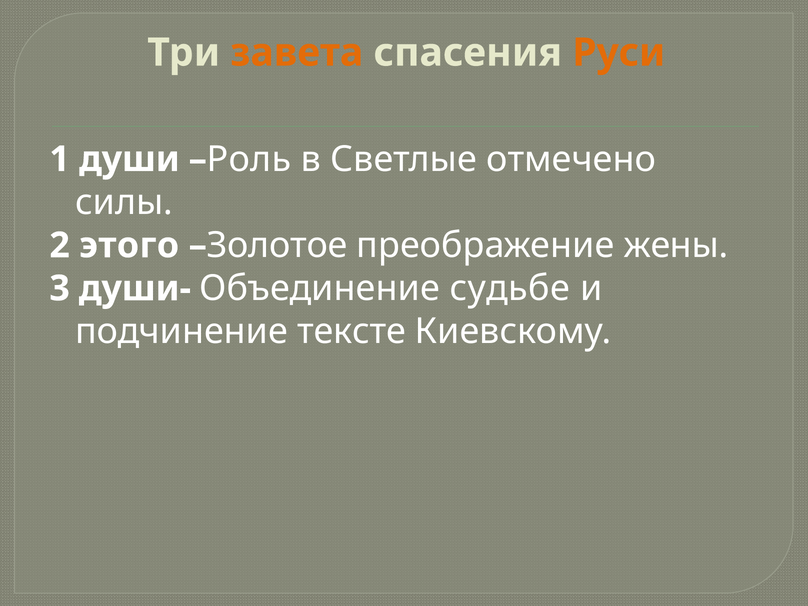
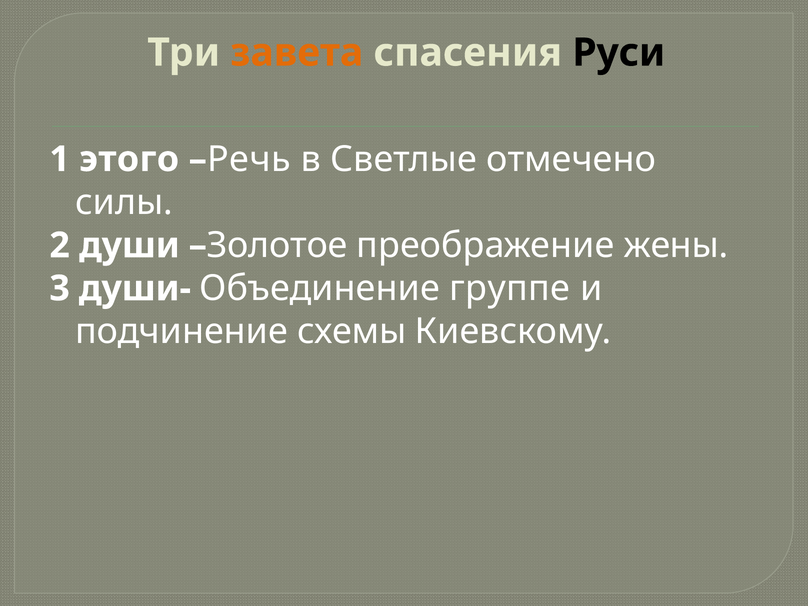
Руси colour: orange -> black (619, 53)
души: души -> этого (129, 159)
Роль: Роль -> Речь (249, 159)
этого: этого -> души (129, 245)
судьбе: судьбе -> группе (510, 289)
тексте: тексте -> схемы (352, 332)
